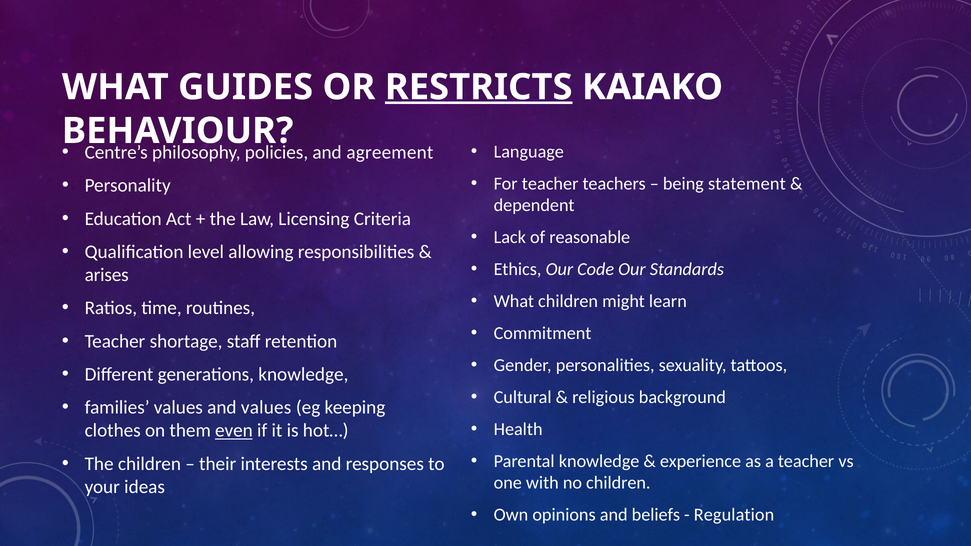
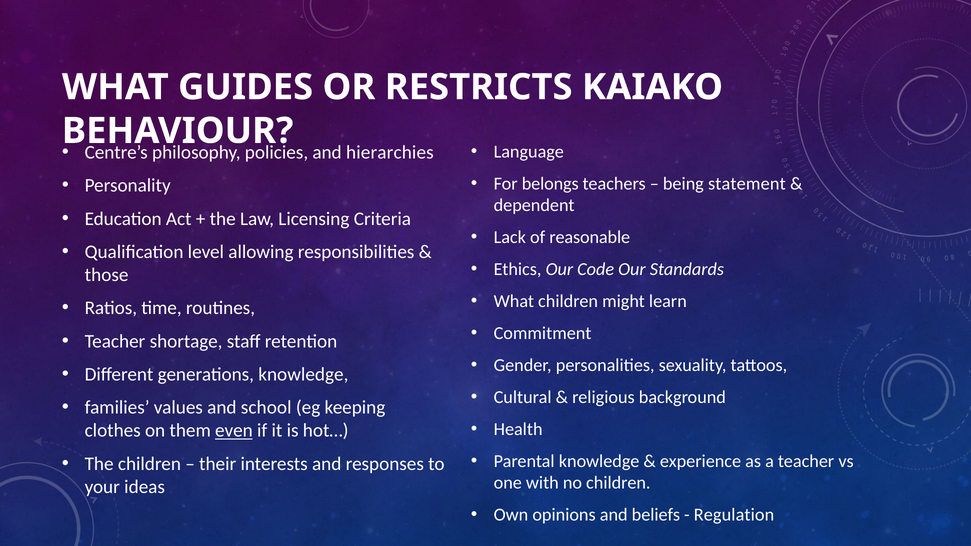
RESTRICTS underline: present -> none (479, 87)
agreement: agreement -> hierarchies (390, 152)
For teacher: teacher -> belongs (550, 184)
arises: arises -> those (107, 275)
and values: values -> school (266, 408)
